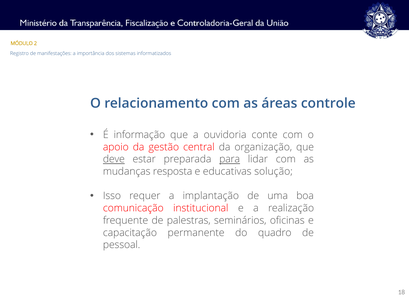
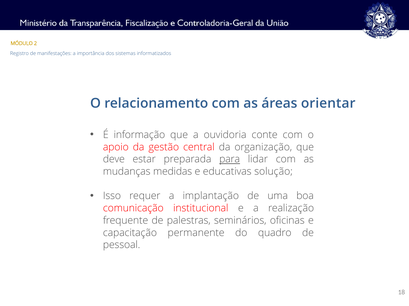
controle: controle -> orientar (328, 104)
deve underline: present -> none (114, 160)
resposta: resposta -> medidas (173, 172)
